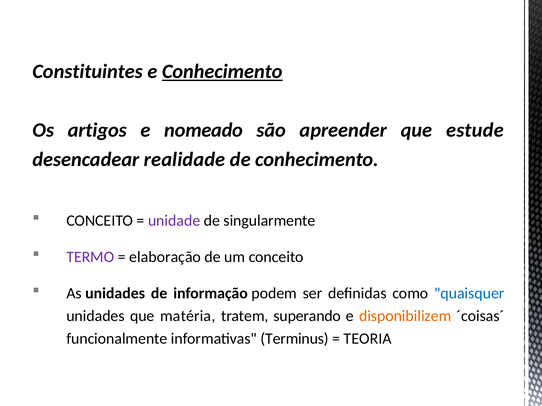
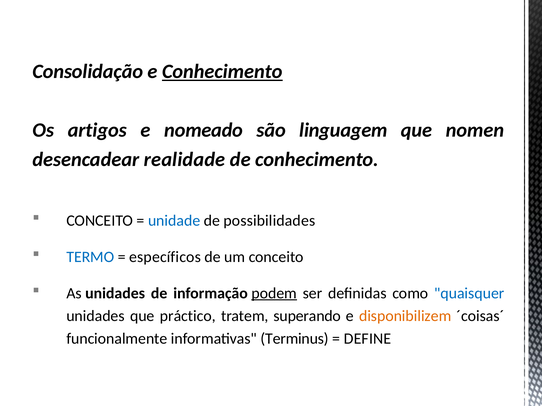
Constituintes: Constituintes -> Consolidação (88, 72)
apreender: apreender -> linguagem (343, 130)
estude: estude -> nomen (475, 130)
unidade colour: purple -> blue (174, 221)
singularmente: singularmente -> possibilidades (269, 221)
TERMO colour: purple -> blue (90, 257)
elaboração: elaboração -> específicos (165, 257)
podem underline: none -> present (274, 294)
matéria: matéria -> práctico (188, 316)
TEORIA: TEORIA -> DEFINE (368, 339)
